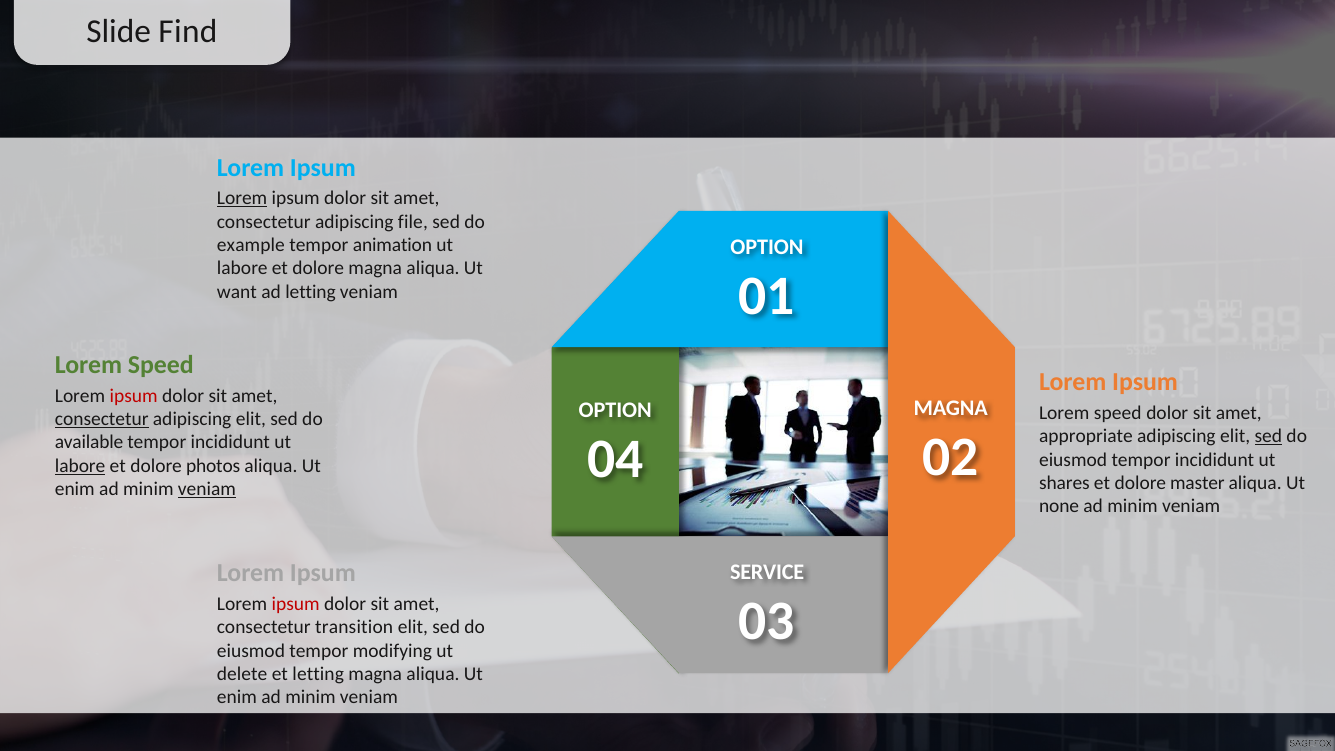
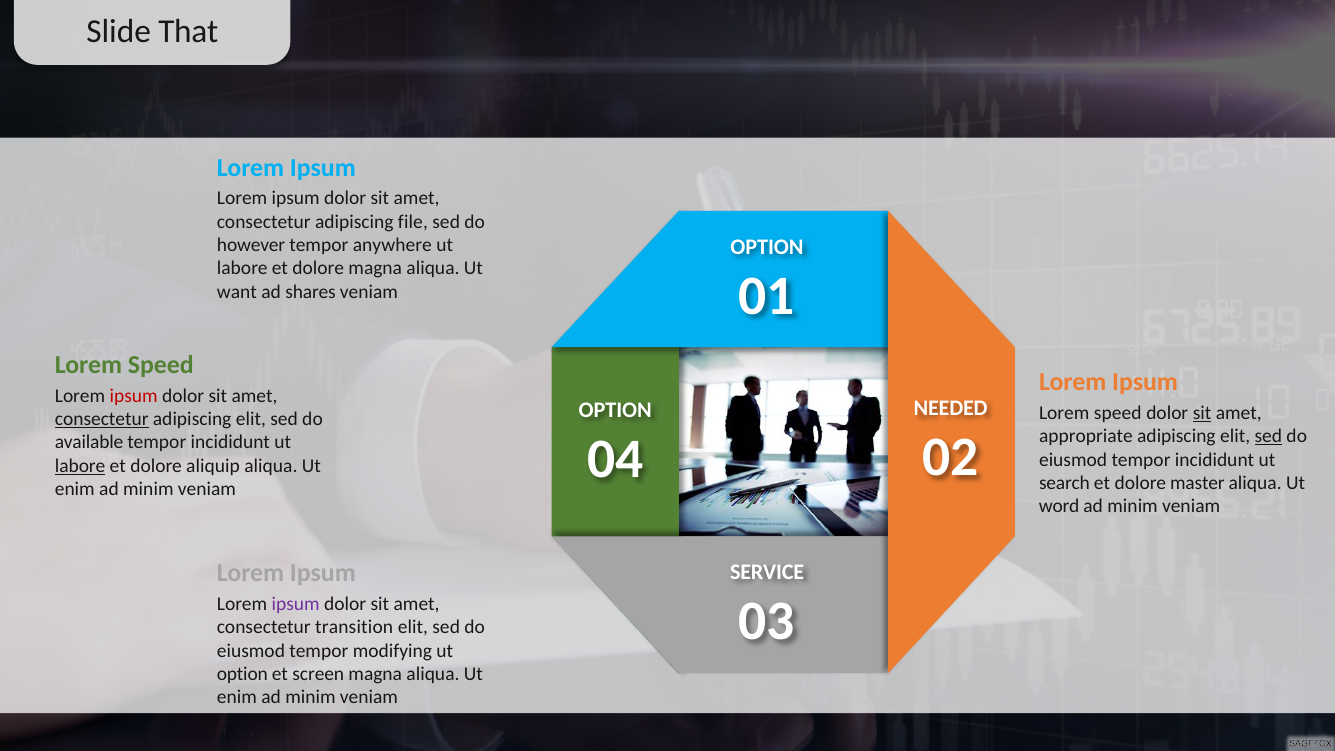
Find: Find -> That (188, 32)
Lorem underline: present -> none (242, 198)
example: example -> however (251, 245)
animation: animation -> anywhere (392, 245)
ad letting: letting -> shares (311, 292)
MAGNA: MAGNA -> NEEDED (951, 408)
sit underline: none -> present (1202, 413)
photos: photos -> aliquip (213, 466)
shares: shares -> search (1064, 483)
veniam underline: present -> none (207, 489)
none: none -> word (1059, 506)
ipsum colour: red -> purple (296, 604)
delete: delete -> option (242, 674)
et letting: letting -> screen (318, 674)
